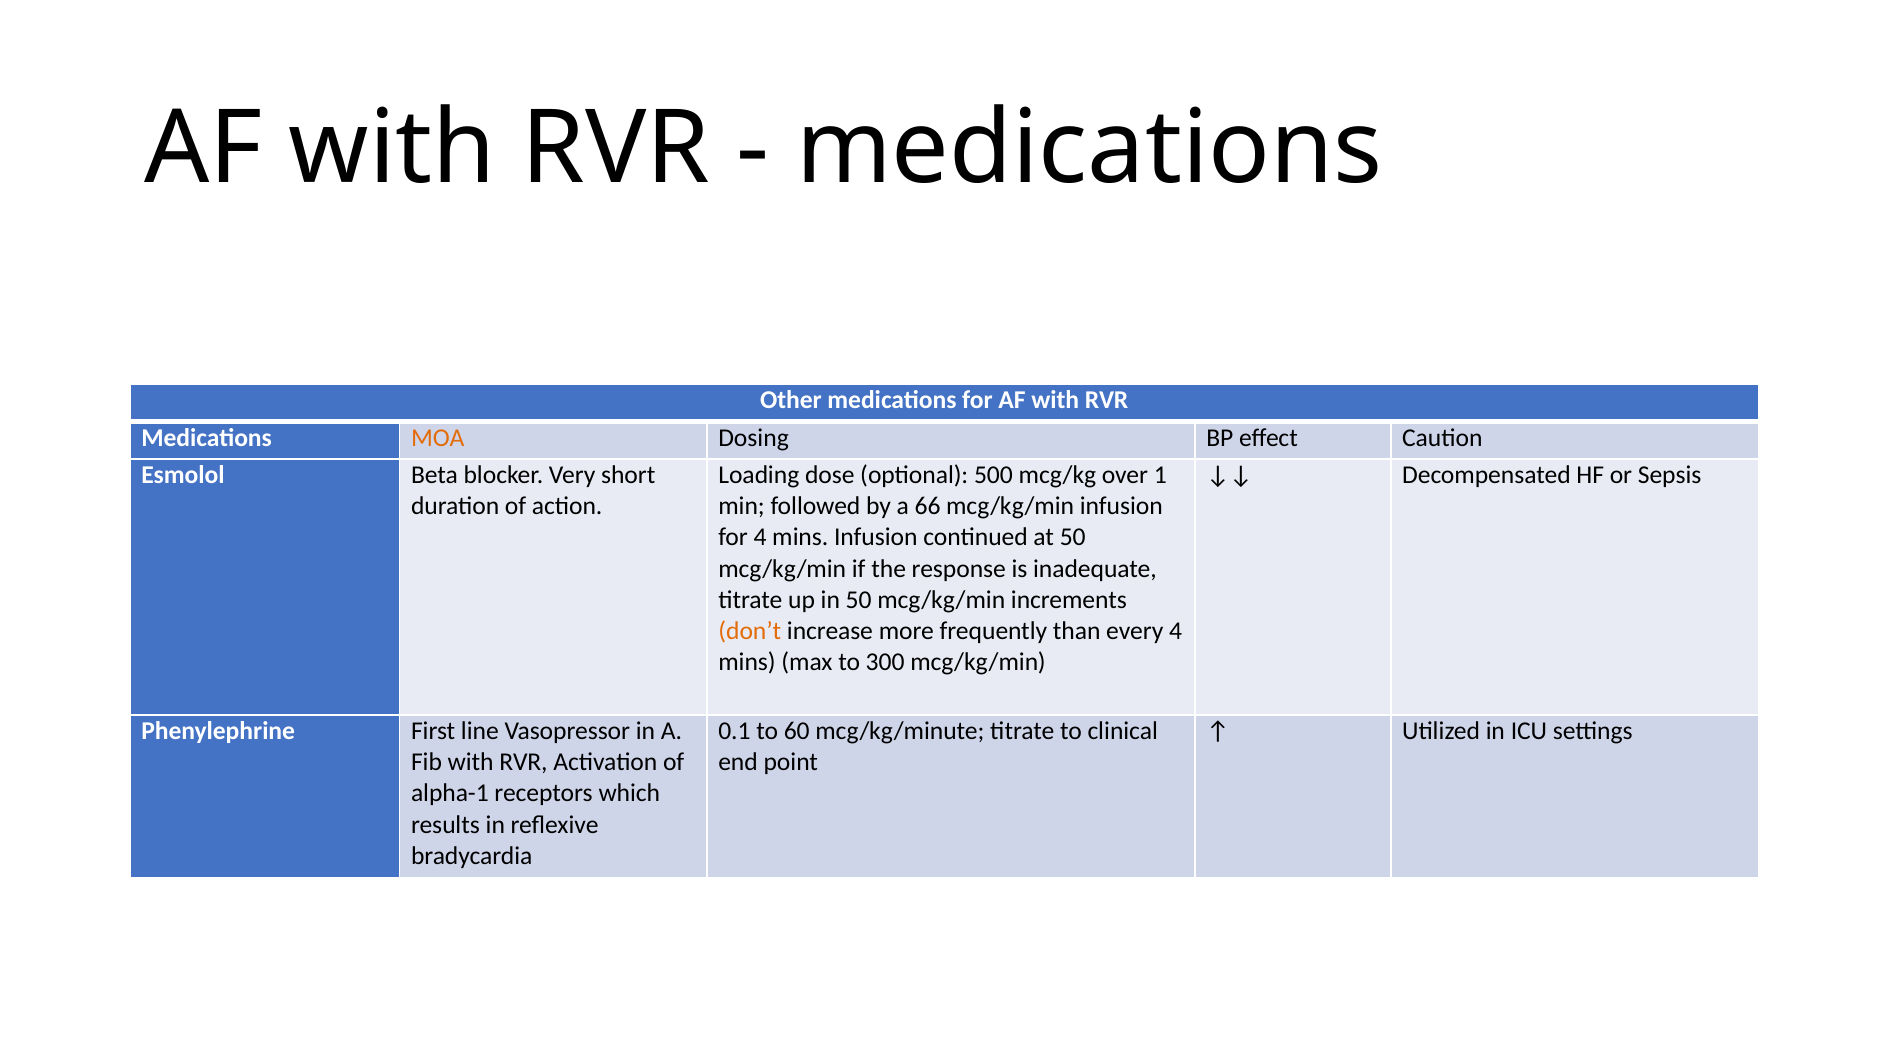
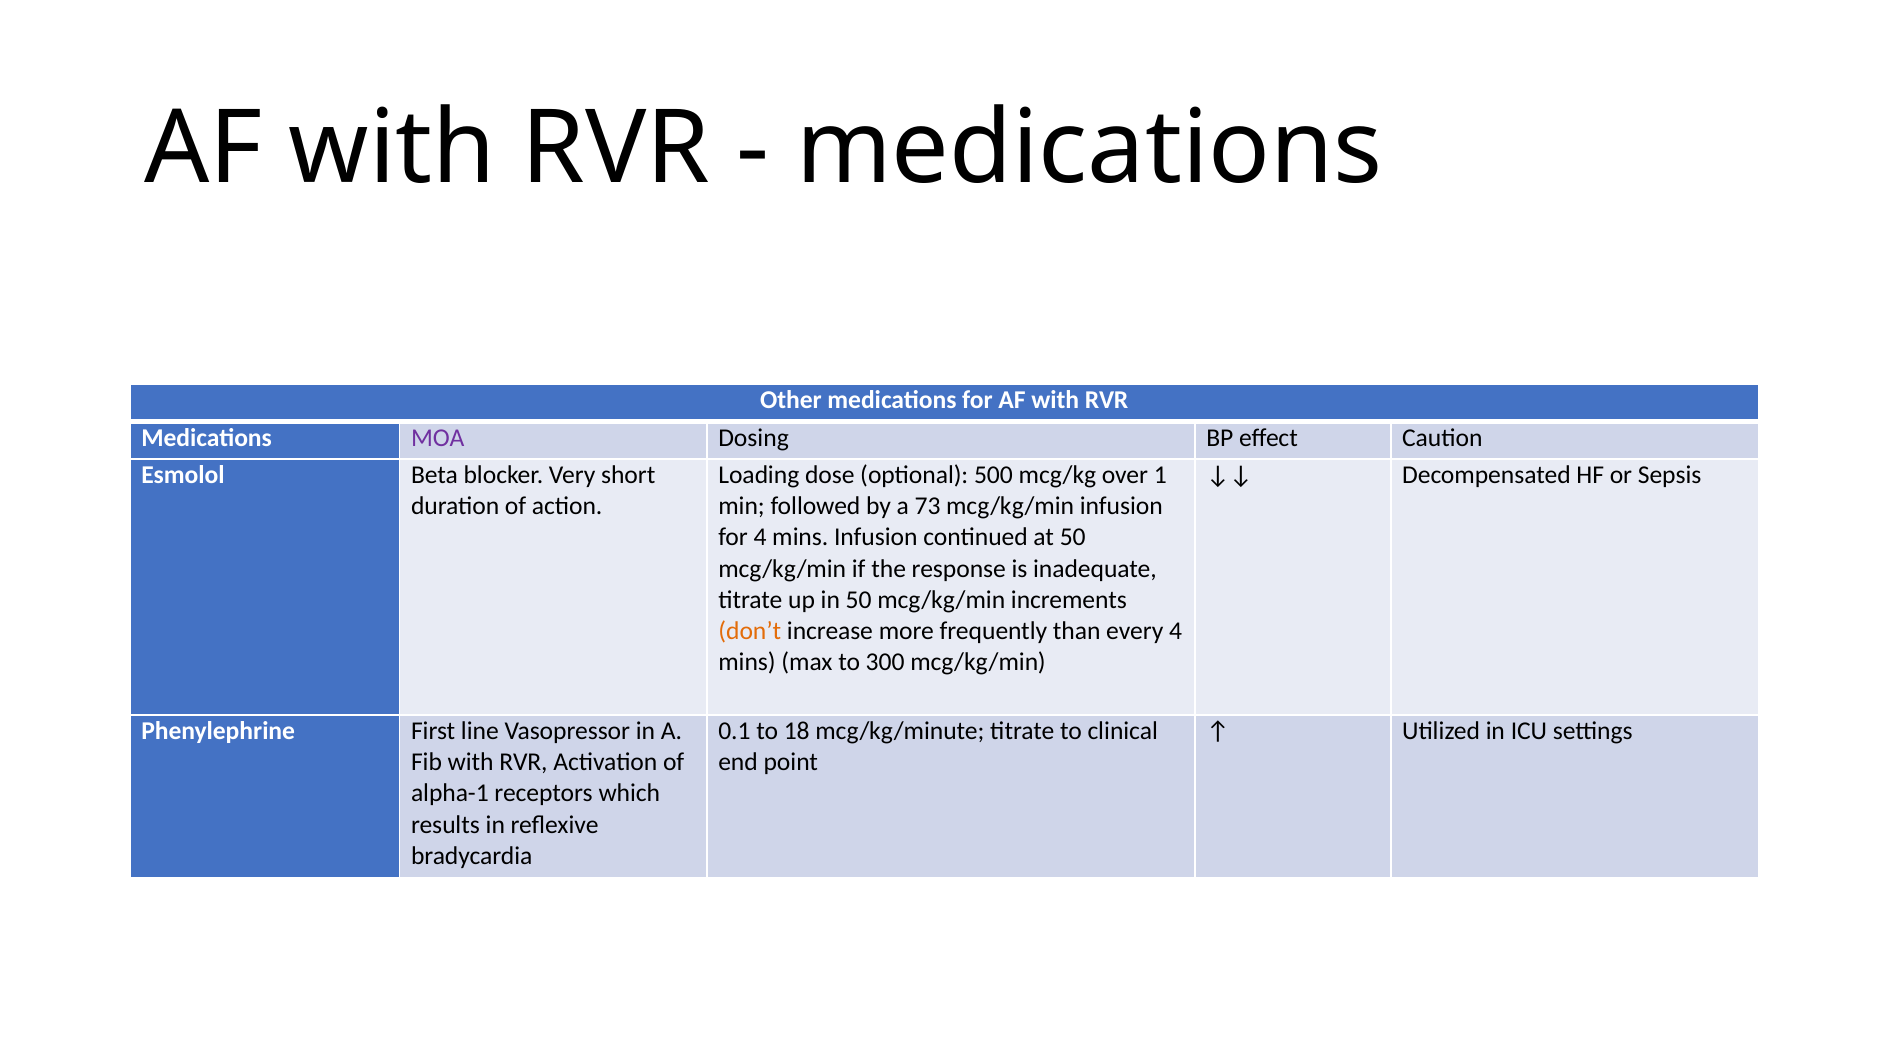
MOA colour: orange -> purple (438, 437)
66: 66 -> 73 (928, 506)
60: 60 -> 18 (797, 731)
